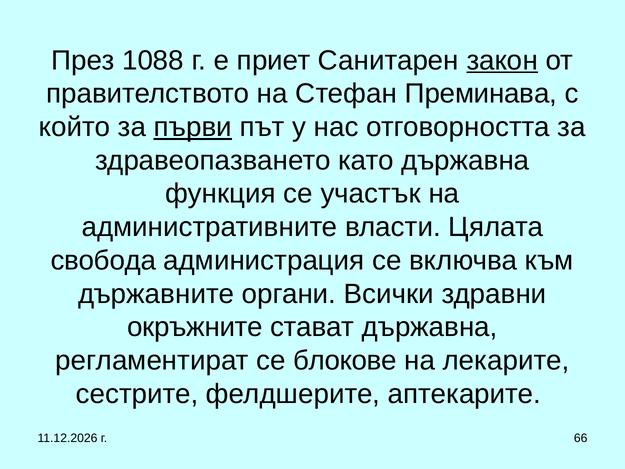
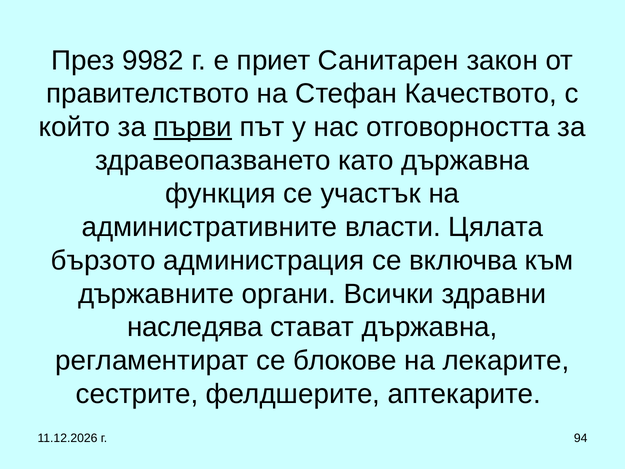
1088: 1088 -> 9982 (153, 60)
закон underline: present -> none (502, 60)
Преминава: Преминава -> Качеството (481, 94)
свобода: свобода -> бързото (103, 260)
окръжните: окръжните -> наследява (195, 327)
66: 66 -> 94 (581, 438)
